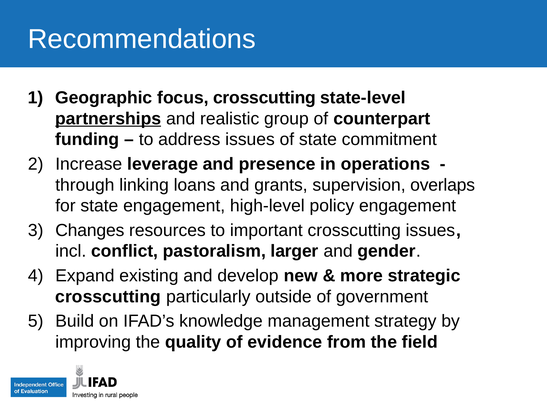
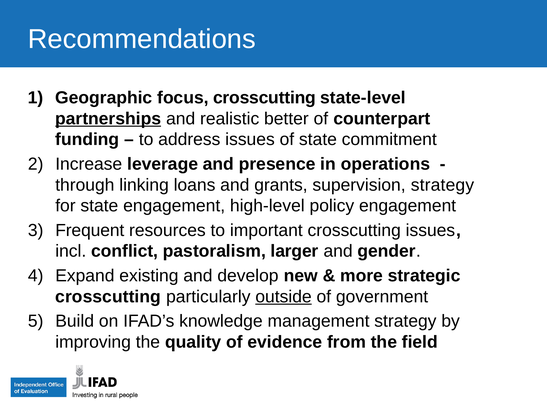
group: group -> better (286, 119)
supervision overlaps: overlaps -> strategy (442, 185)
Changes: Changes -> Frequent (90, 230)
outside underline: none -> present (284, 297)
